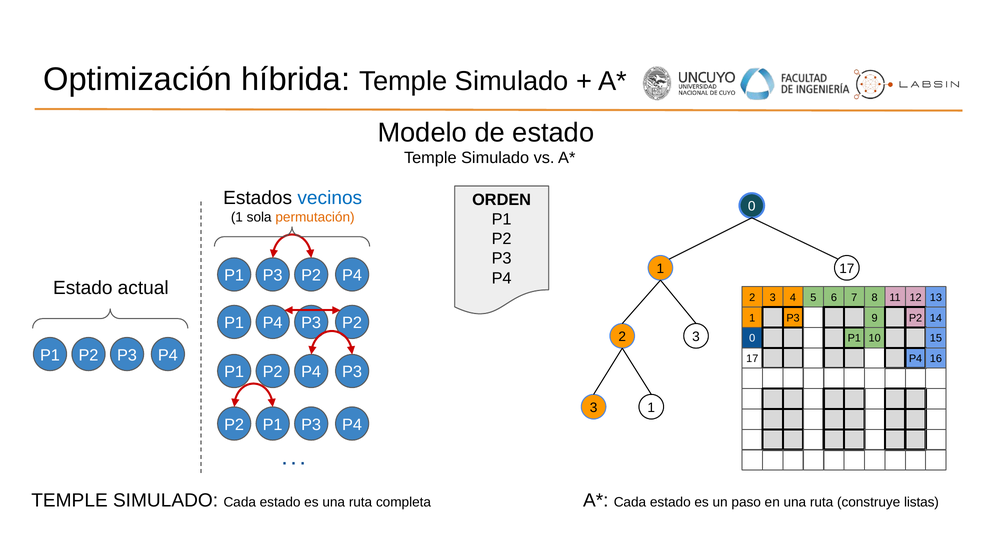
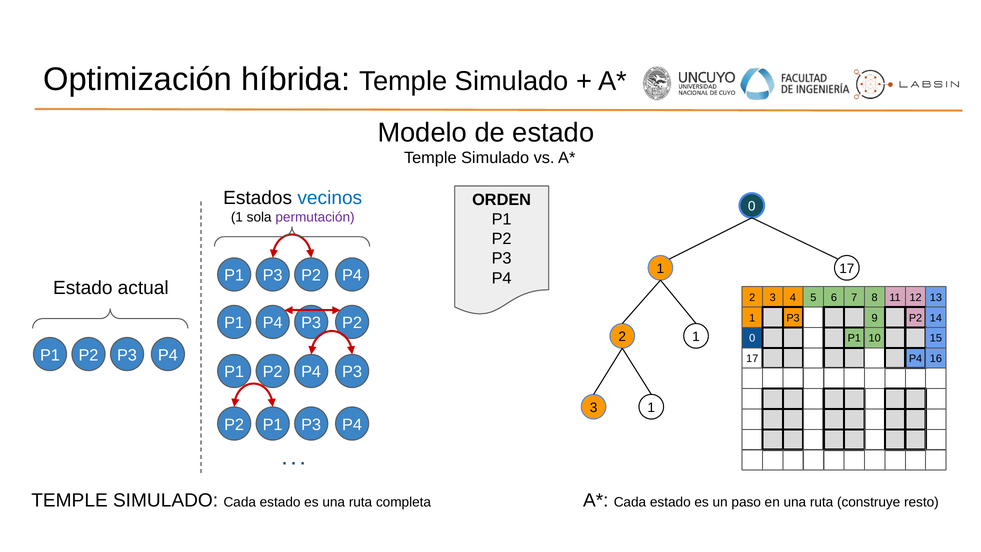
permutación colour: orange -> purple (315, 217)
3: 3 -> 1 (696, 337)
listas: listas -> resto (921, 502)
